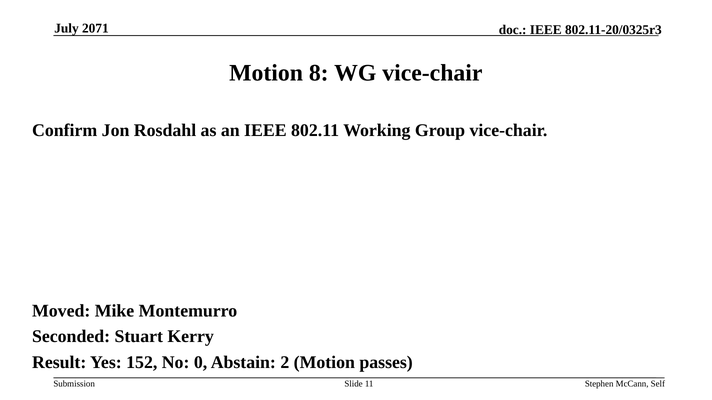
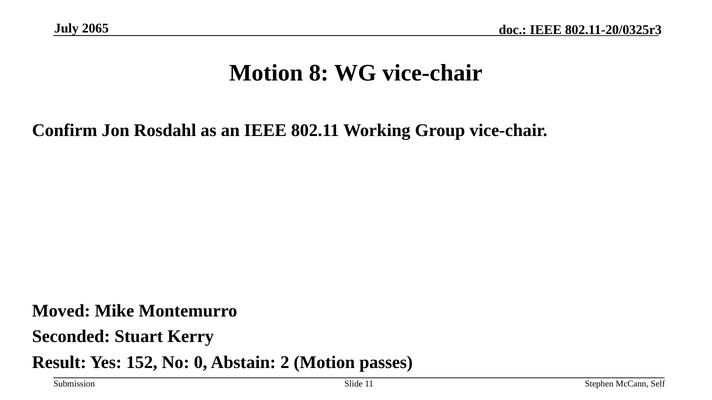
2071: 2071 -> 2065 (95, 28)
